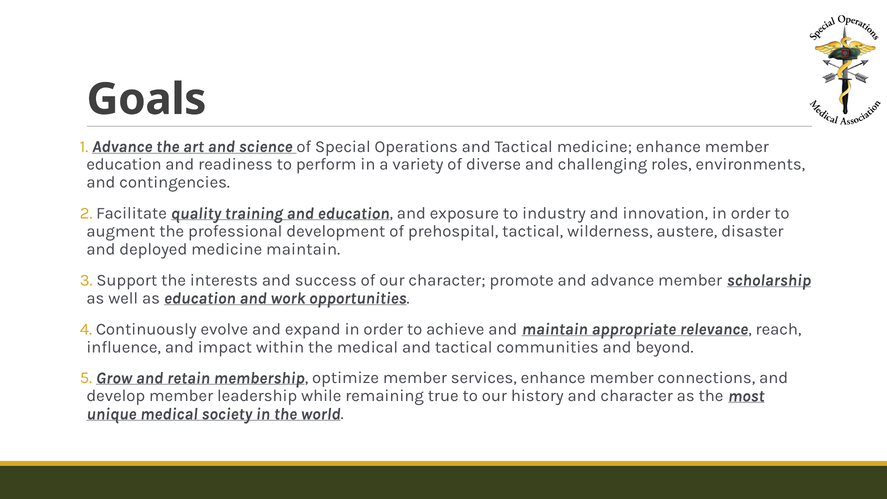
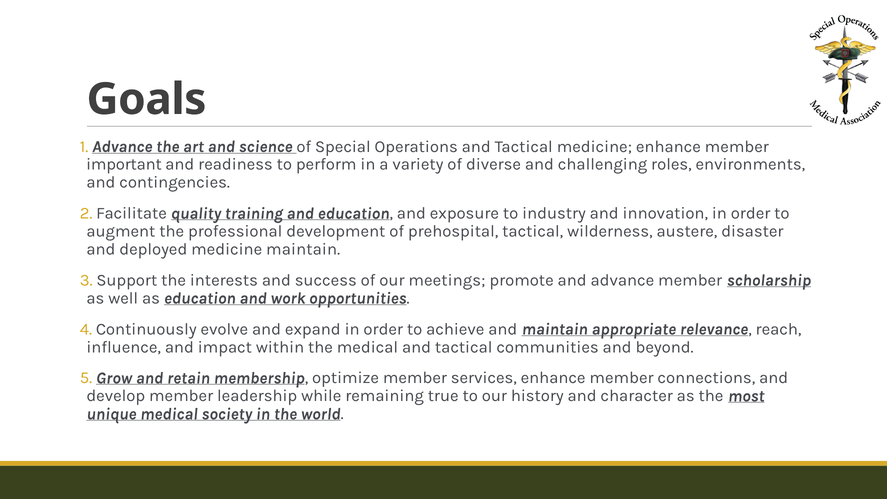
education: education -> important (124, 164)
our character: character -> meetings (447, 280)
